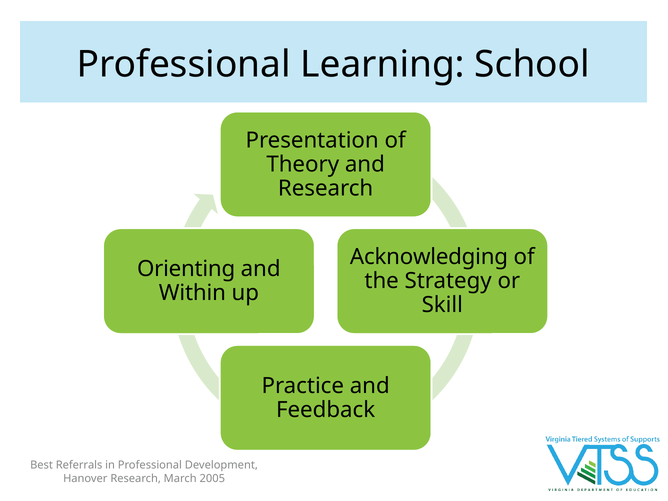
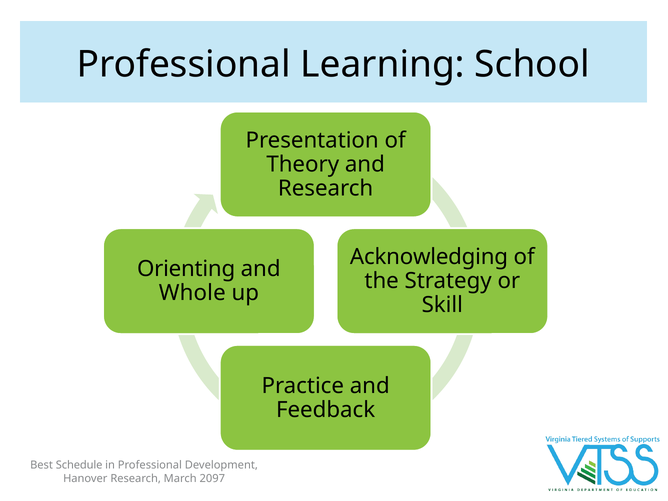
Within: Within -> Whole (192, 293)
Referrals: Referrals -> Schedule (79, 465)
2005: 2005 -> 2097 (212, 478)
